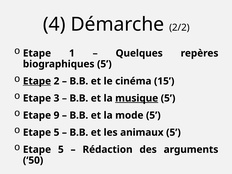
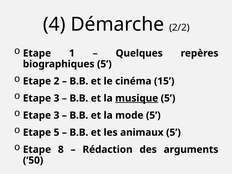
Etape underline: present -> none (37, 81)
9: 9 -> 3 (56, 115)
5: 5 -> 8 (61, 150)
